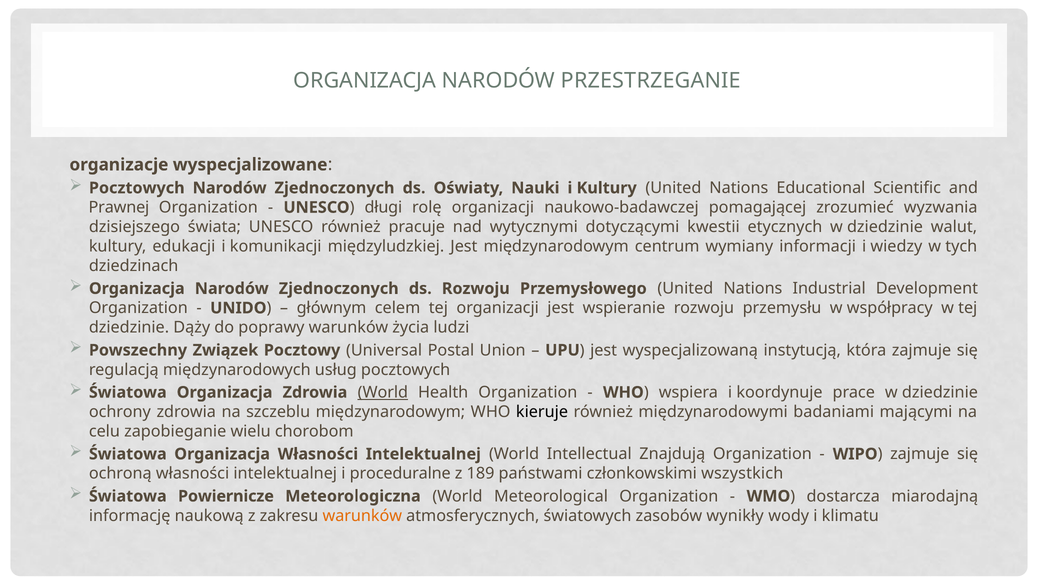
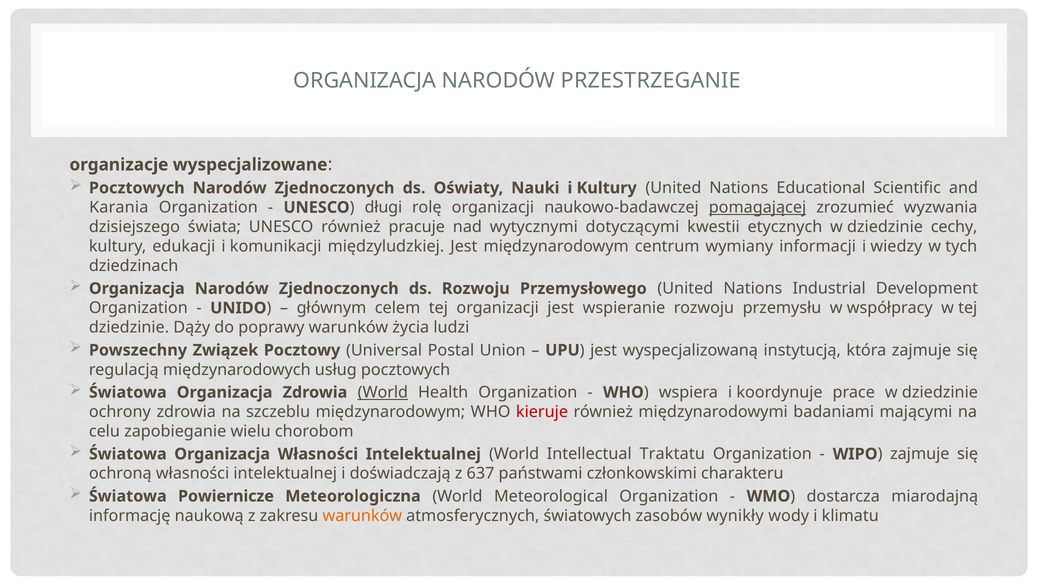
Prawnej: Prawnej -> Karania (119, 207)
pomagającej underline: none -> present (757, 207)
walut: walut -> cechy (954, 227)
kieruje colour: black -> red (542, 412)
Znajdują: Znajdują -> Traktatu (672, 454)
proceduralne: proceduralne -> doświadczają (400, 473)
189: 189 -> 637 (481, 473)
wszystkich: wszystkich -> charakteru (742, 473)
